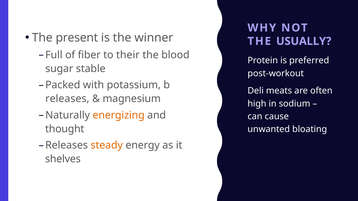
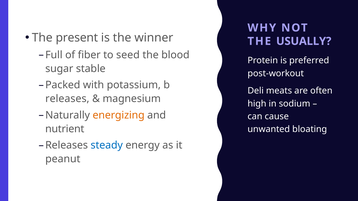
their: their -> seed (128, 55)
thought: thought -> nutrient (65, 129)
steady colour: orange -> blue (107, 146)
shelves: shelves -> peanut (63, 159)
